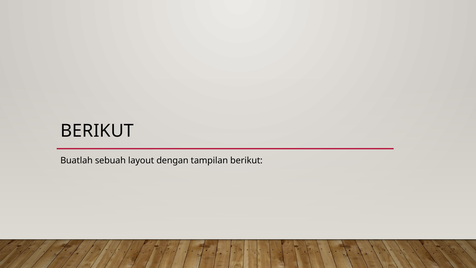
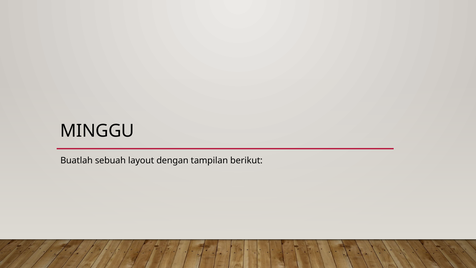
BERIKUT: BERIKUT -> MINGGU (97, 131)
